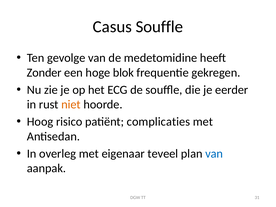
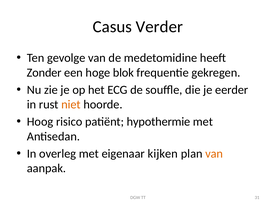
Casus Souffle: Souffle -> Verder (159, 27)
complicaties: complicaties -> hypothermie (159, 122)
teveel: teveel -> kijken (163, 154)
van colour: blue -> orange (214, 154)
